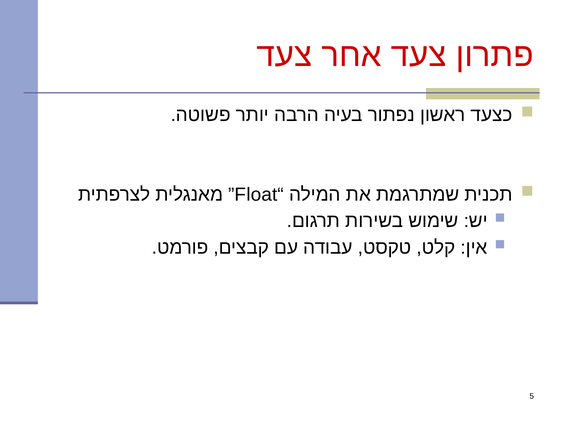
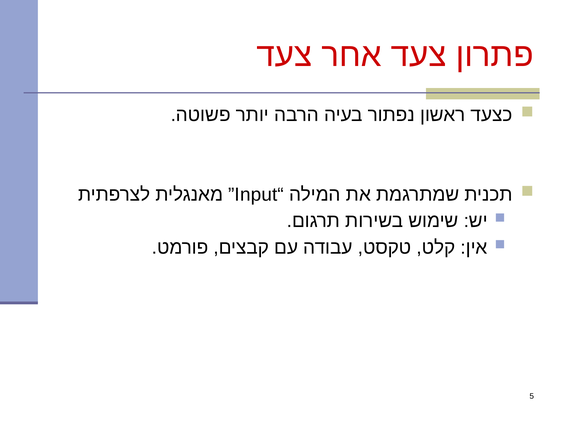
Float: Float -> Input (256, 194)
